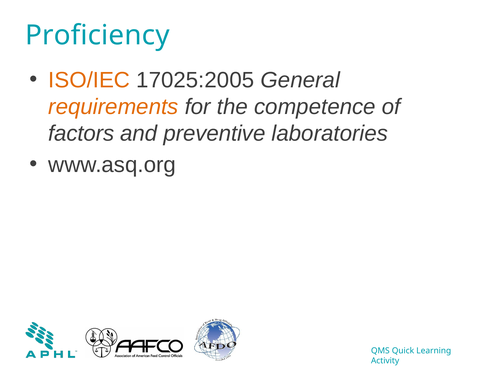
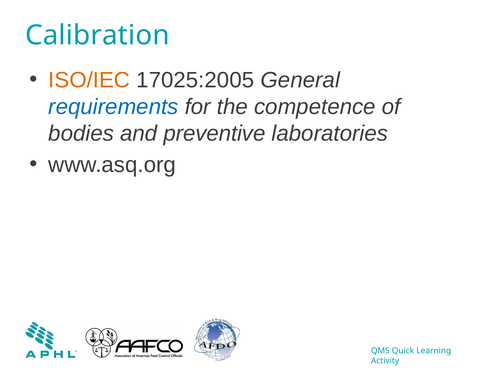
Proficiency: Proficiency -> Calibration (97, 35)
requirements colour: orange -> blue (113, 107)
factors: factors -> bodies (81, 134)
